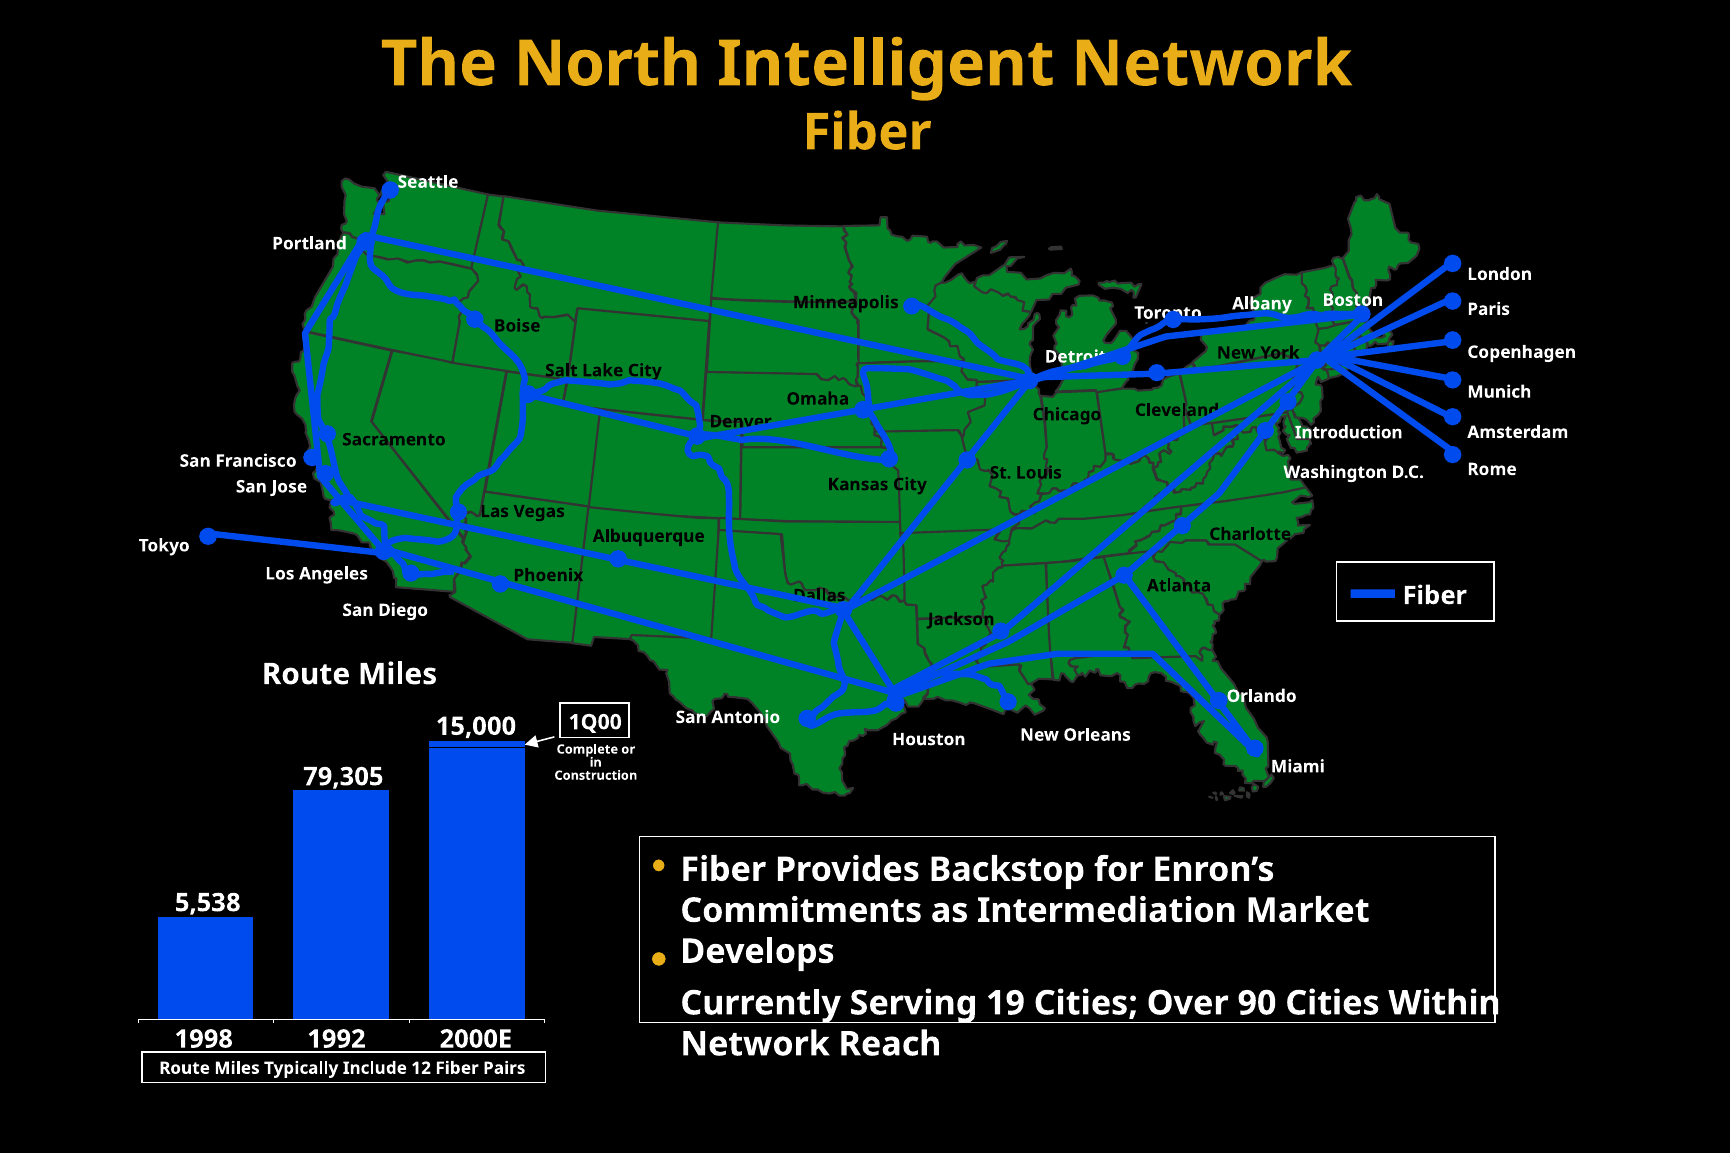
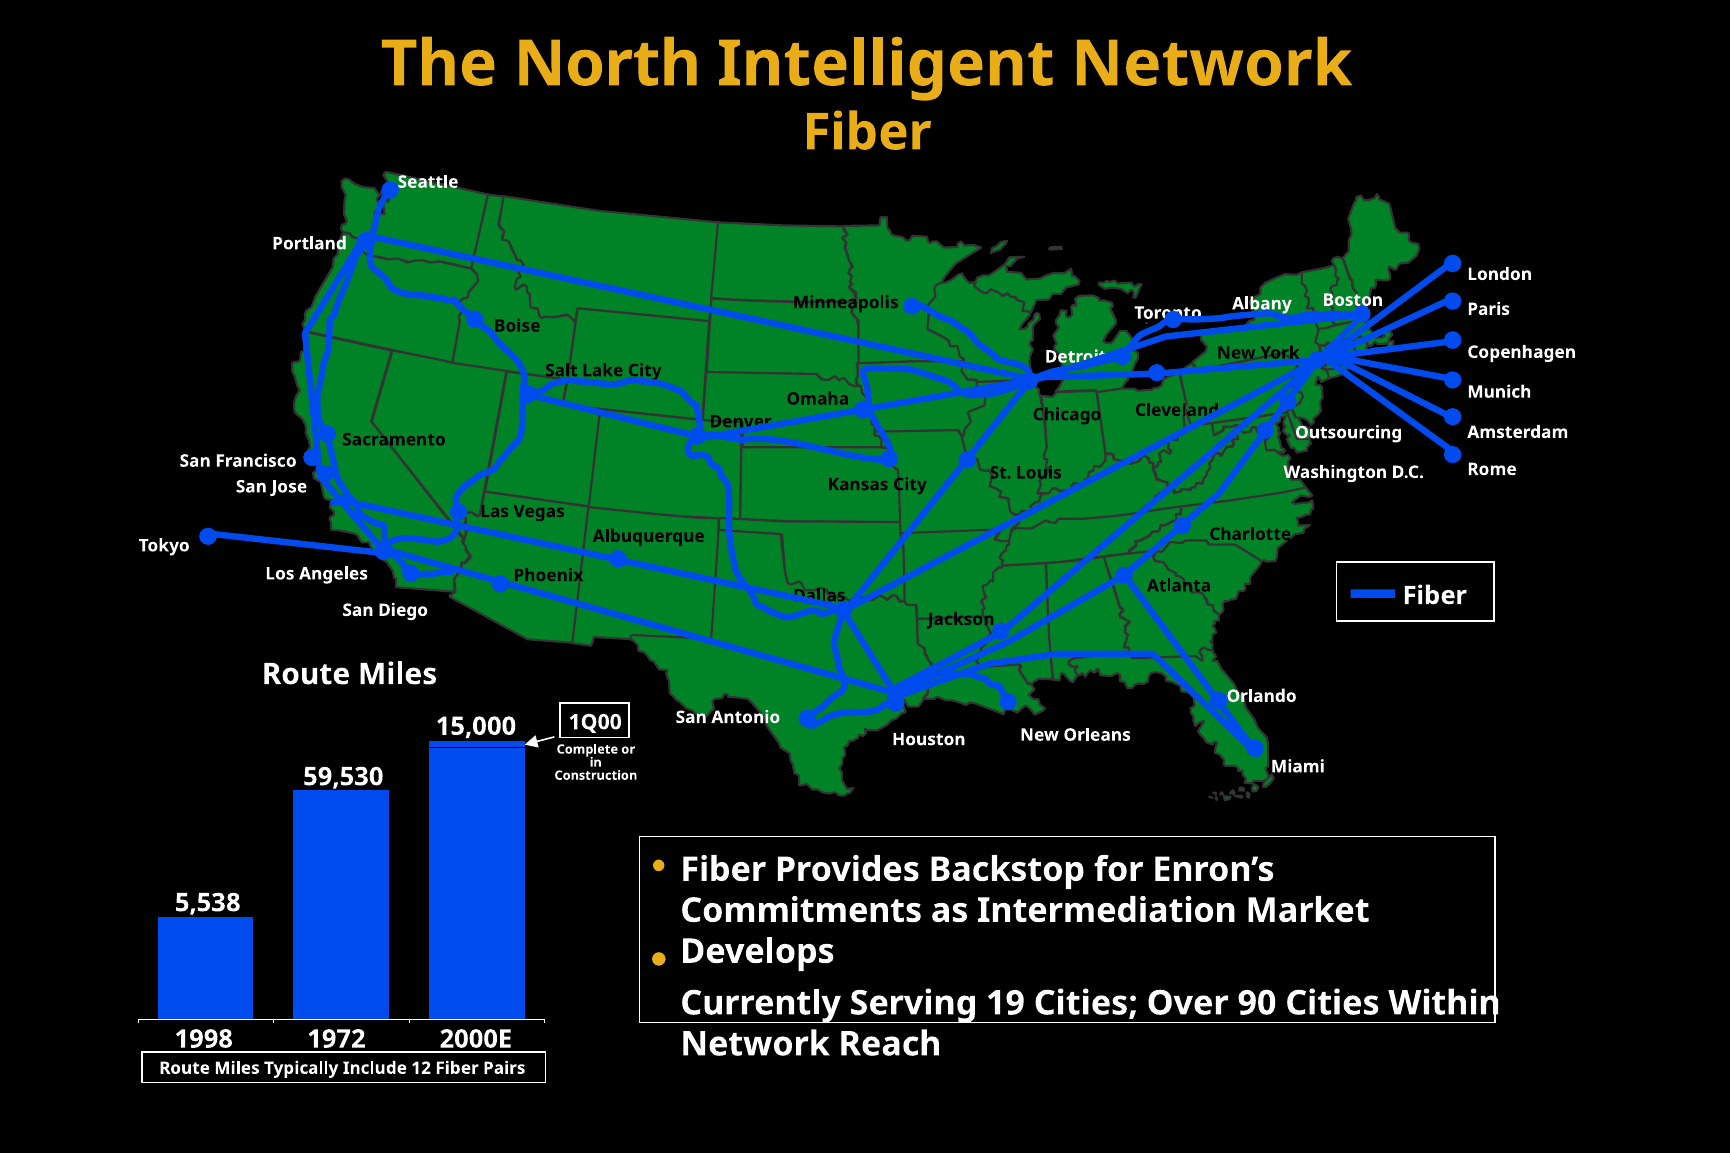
Introduction: Introduction -> Outsourcing (1349, 433)
79,305: 79,305 -> 59,530 (343, 777)
1992: 1992 -> 1972 (336, 1039)
